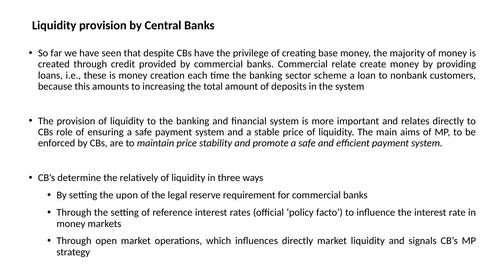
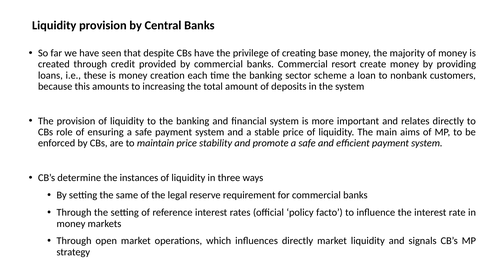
relate: relate -> resort (344, 64)
relatively: relatively -> instances (139, 178)
upon: upon -> same (127, 195)
